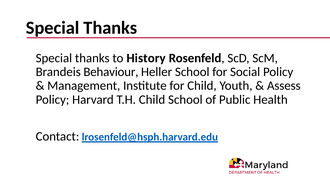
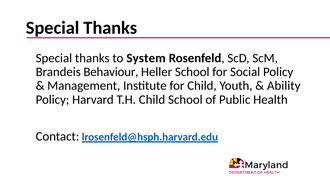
History: History -> System (146, 58)
Assess: Assess -> Ability (284, 86)
